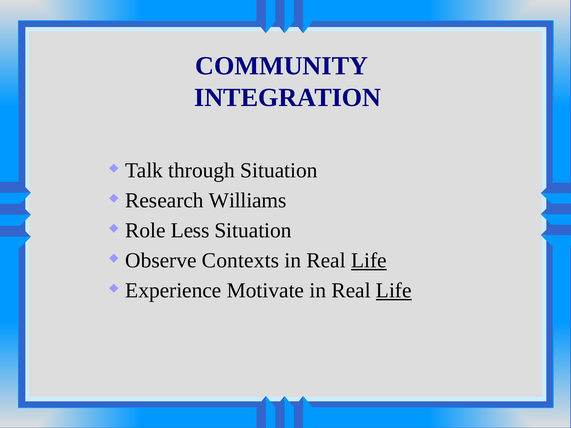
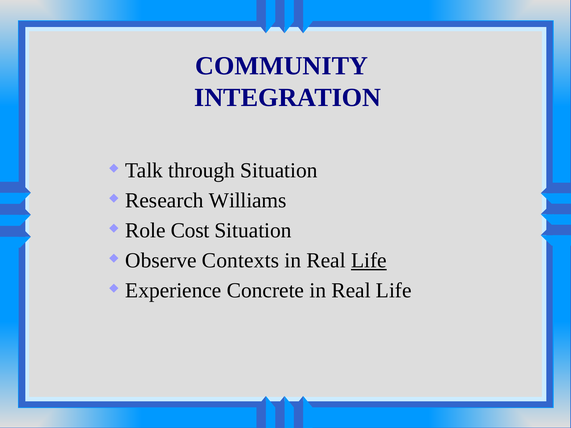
Less: Less -> Cost (190, 231)
Motivate: Motivate -> Concrete (266, 291)
Life underline: present -> none (394, 291)
